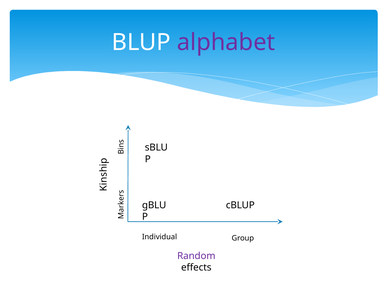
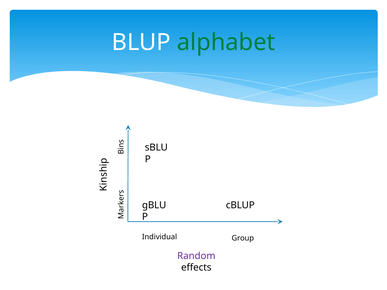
alphabet colour: purple -> green (226, 42)
